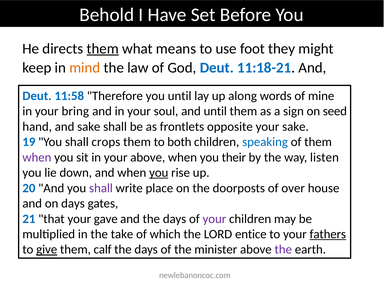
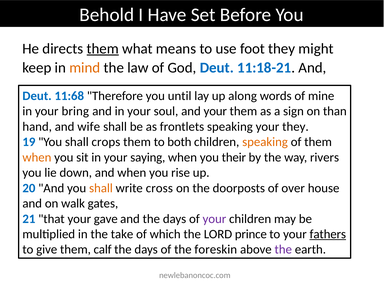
11:58: 11:58 -> 11:68 (69, 96)
and until: until -> your (215, 111)
seed: seed -> than (335, 111)
and sake: sake -> wife (89, 127)
frontlets opposite: opposite -> speaking (230, 127)
your sake: sake -> they (295, 127)
speaking colour: blue -> orange (265, 142)
when colour: purple -> orange (37, 157)
your above: above -> saying (148, 157)
listen: listen -> rivers (325, 157)
you underline: present -> none (159, 173)
shall colour: purple -> orange (101, 188)
place: place -> cross (159, 188)
on days: days -> walk (73, 203)
entice: entice -> prince (251, 234)
give underline: present -> none (47, 250)
minister: minister -> foreskin (216, 250)
